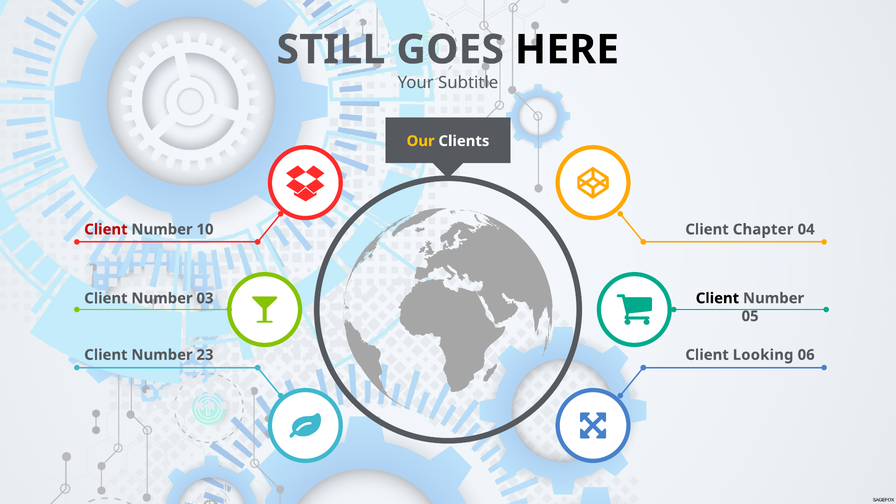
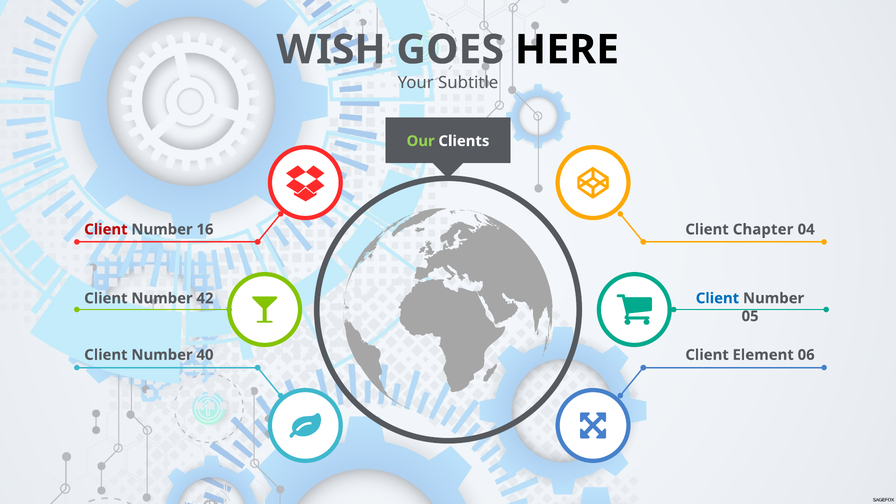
STILL: STILL -> WISH (331, 50)
Our colour: yellow -> light green (421, 141)
10: 10 -> 16 (205, 229)
Client colour: black -> blue (717, 298)
03: 03 -> 42 (205, 298)
23: 23 -> 40 (205, 355)
Looking: Looking -> Element (763, 355)
